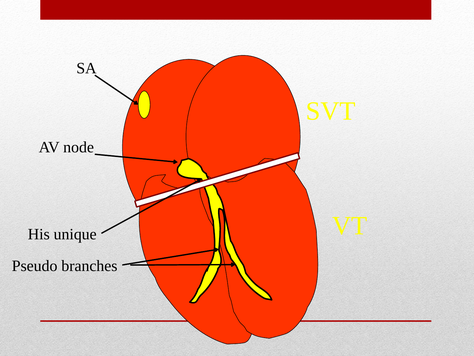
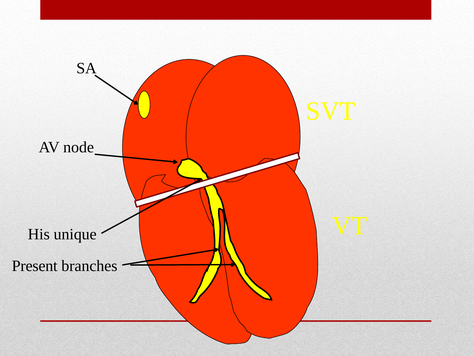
Pseudo: Pseudo -> Present (35, 266)
